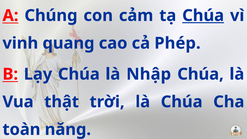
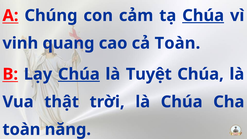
cả Phép: Phép -> Toàn (177, 43)
Chúa underline: none -> present (79, 74)
Nhập: Nhập -> Tuyệt (149, 74)
